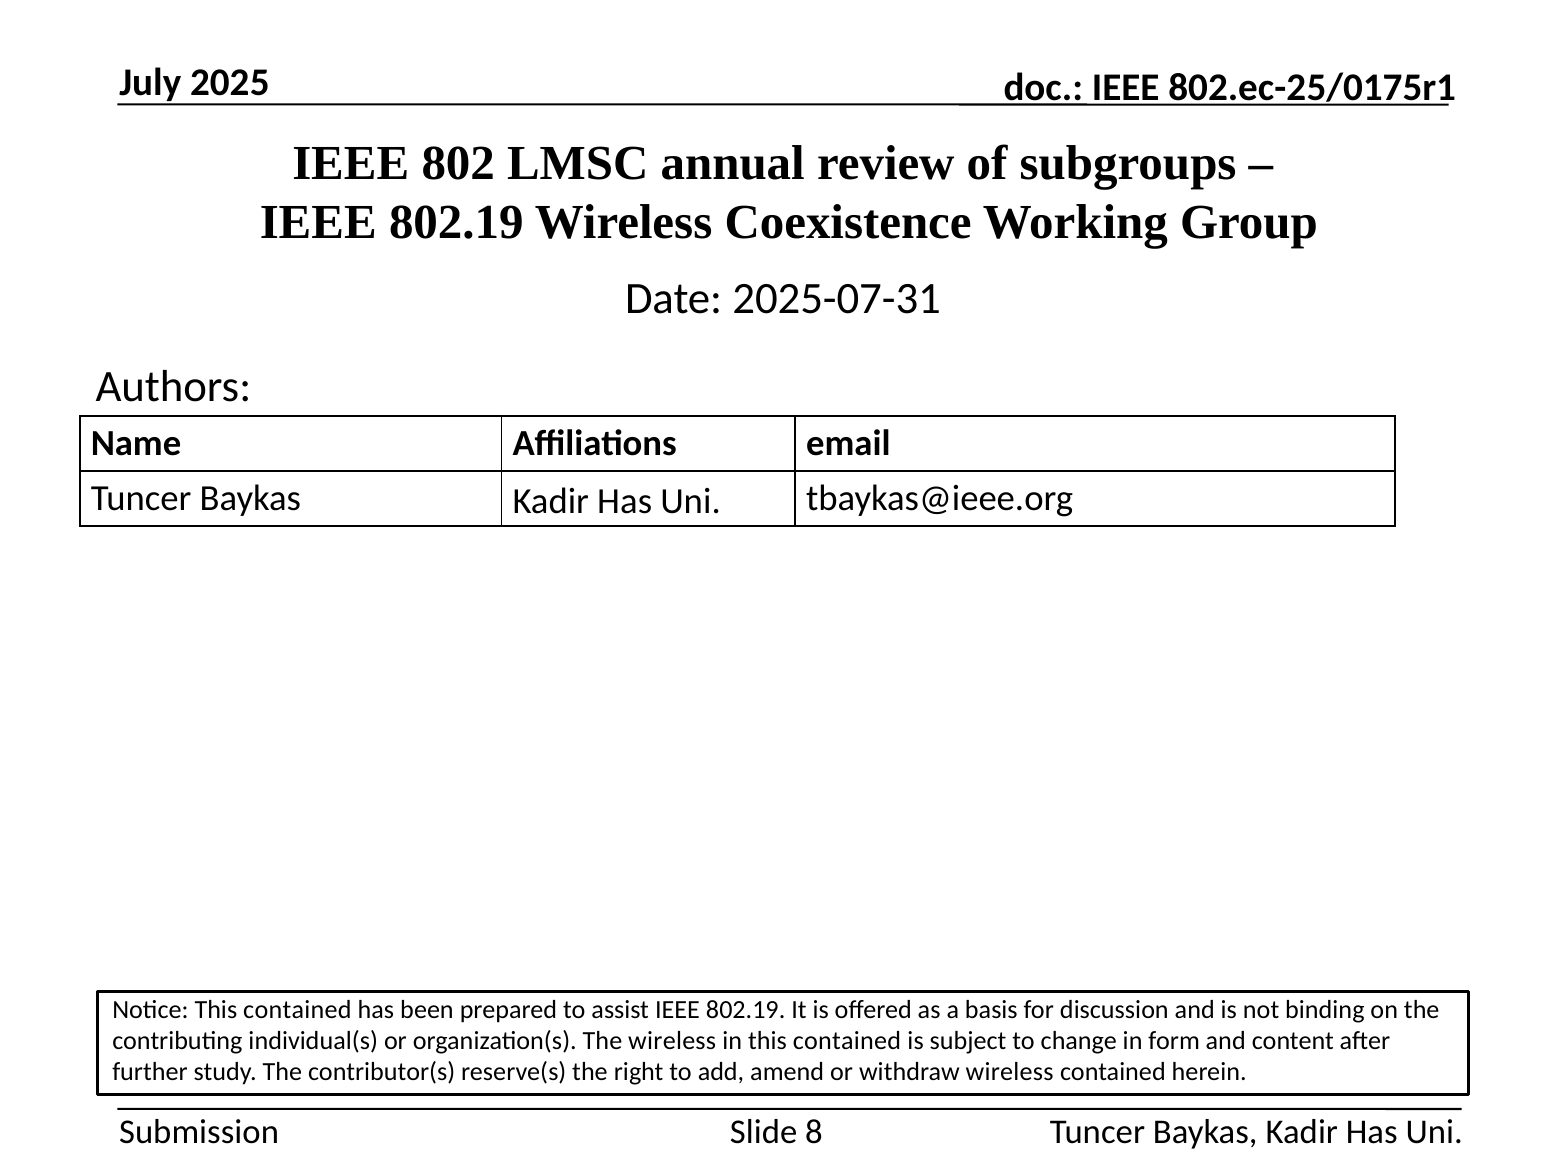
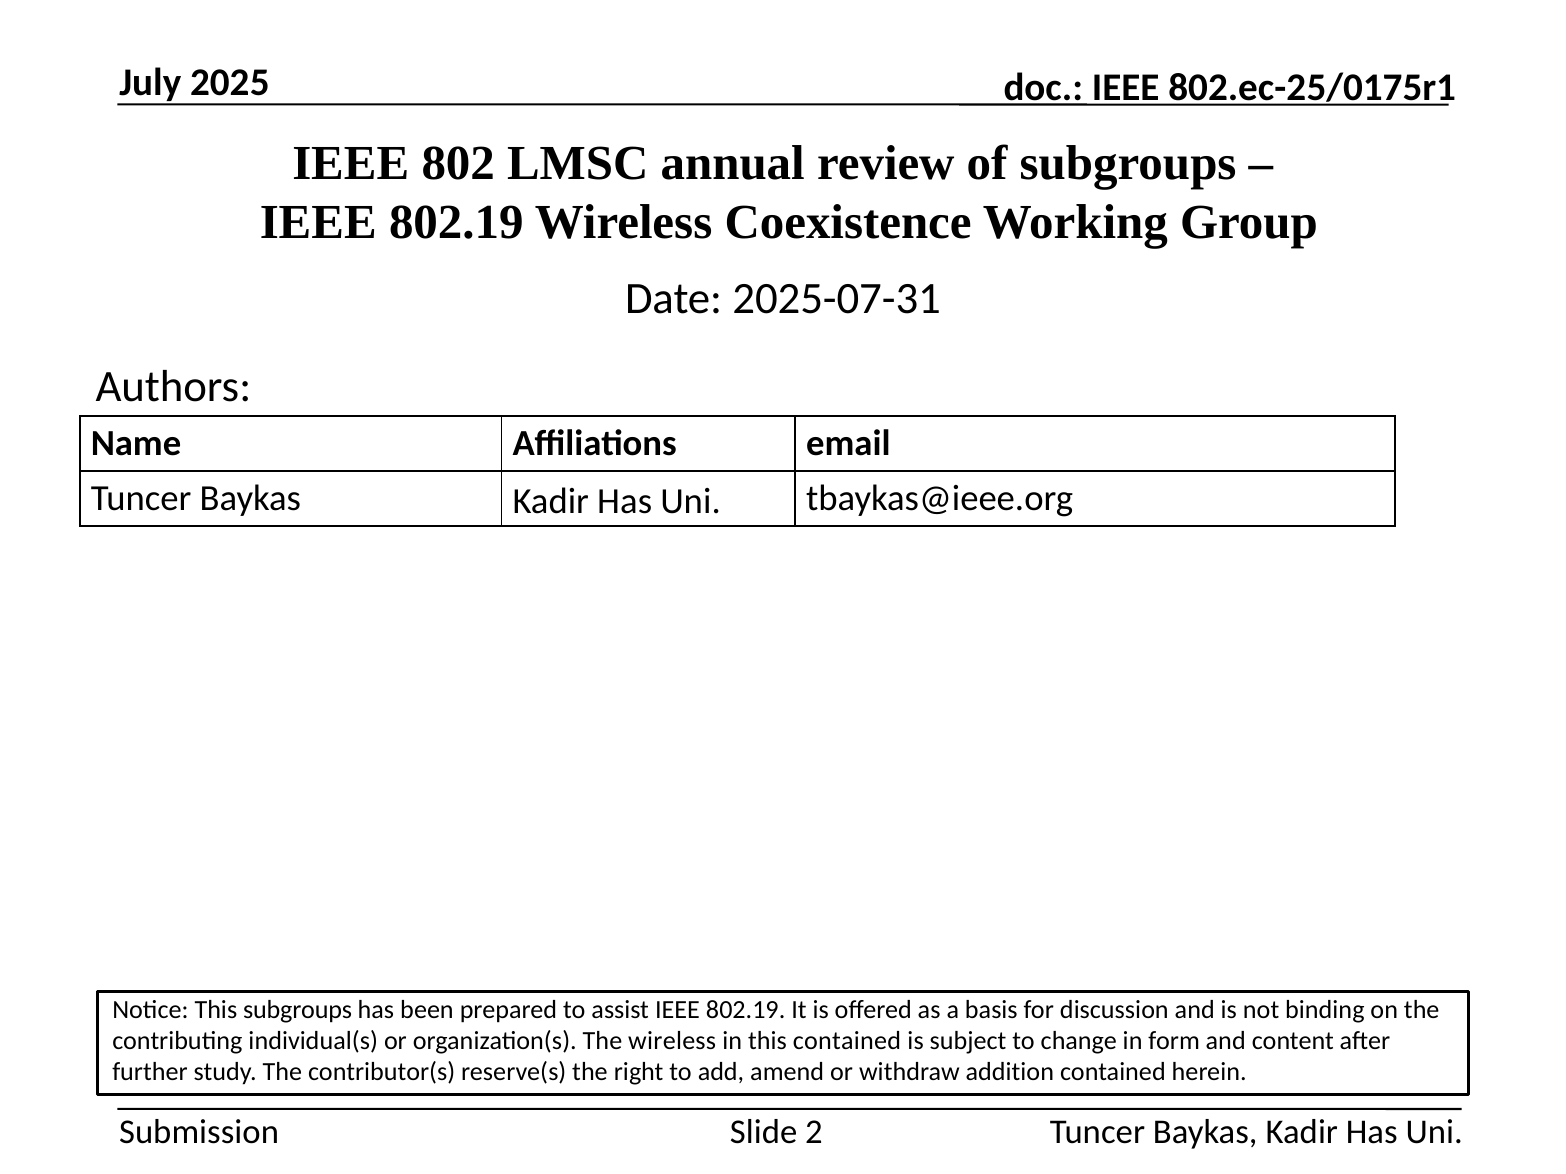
Notice This contained: contained -> subgroups (298, 1010)
withdraw wireless: wireless -> addition (1010, 1073)
8: 8 -> 2 (814, 1132)
